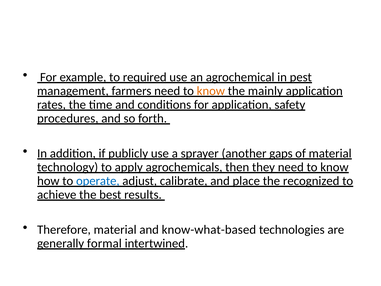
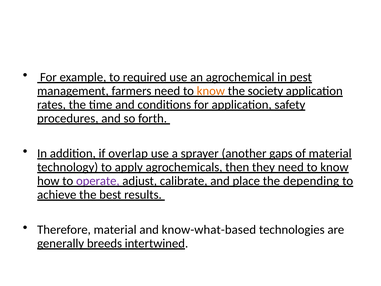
mainly: mainly -> society (265, 91)
publicly: publicly -> overlap (128, 153)
operate colour: blue -> purple (98, 181)
recognized: recognized -> depending (311, 181)
formal: formal -> breeds (104, 243)
